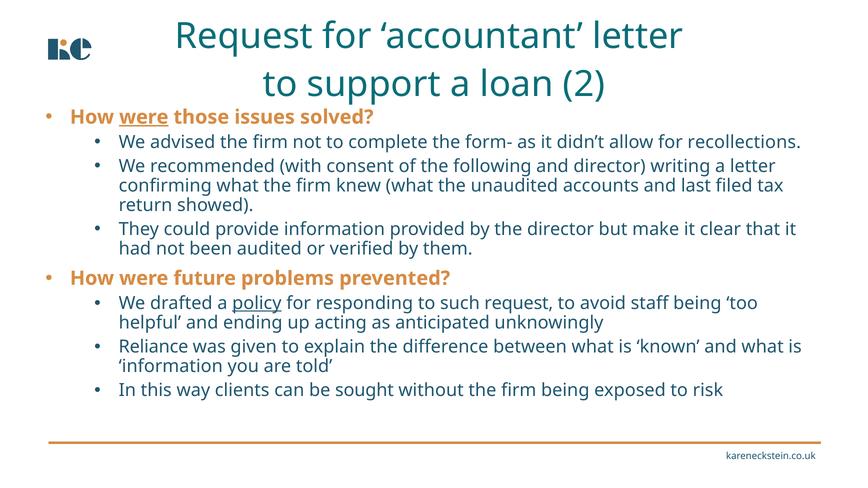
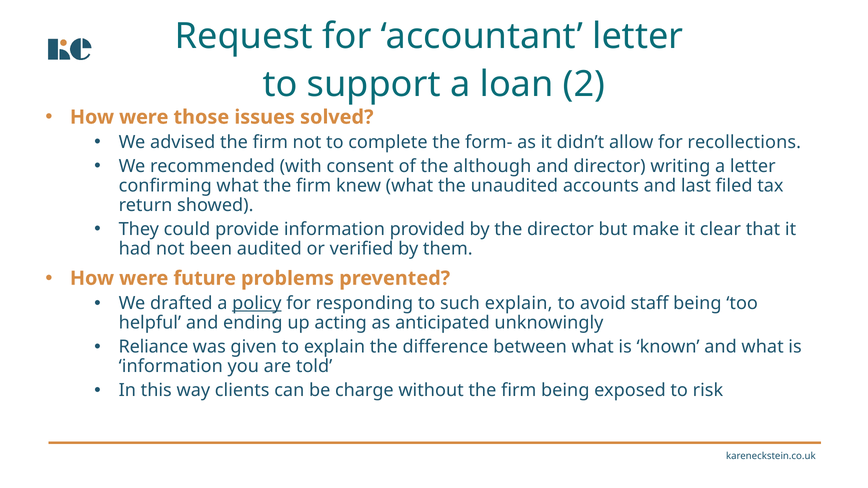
were underline: present -> none (144, 117)
following: following -> although (492, 166)
such request: request -> explain (519, 303)
sought: sought -> charge (364, 391)
